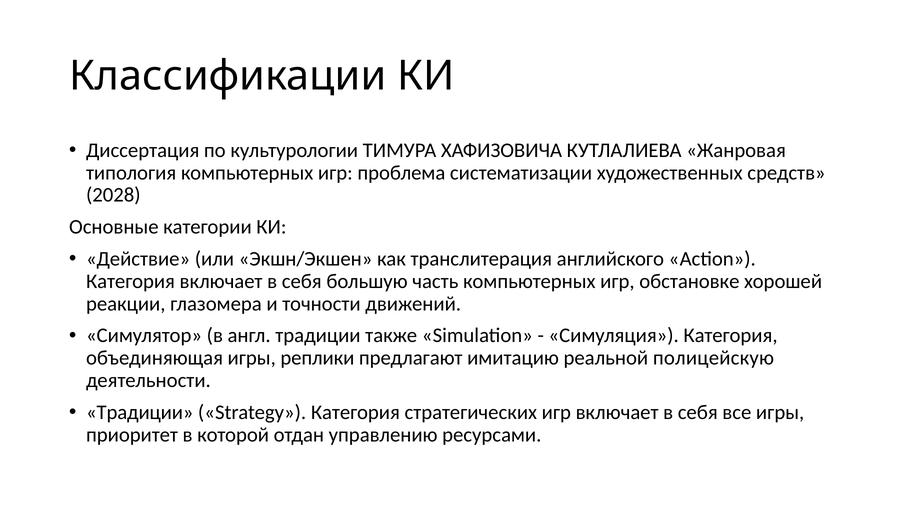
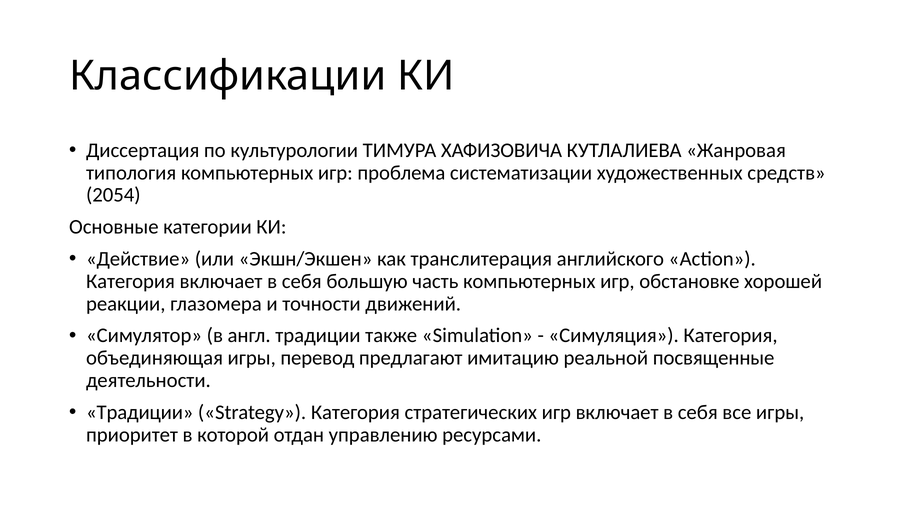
2028: 2028 -> 2054 (113, 195)
реплики: реплики -> перевод (317, 358)
полицейскую: полицейскую -> посвященные (714, 358)
